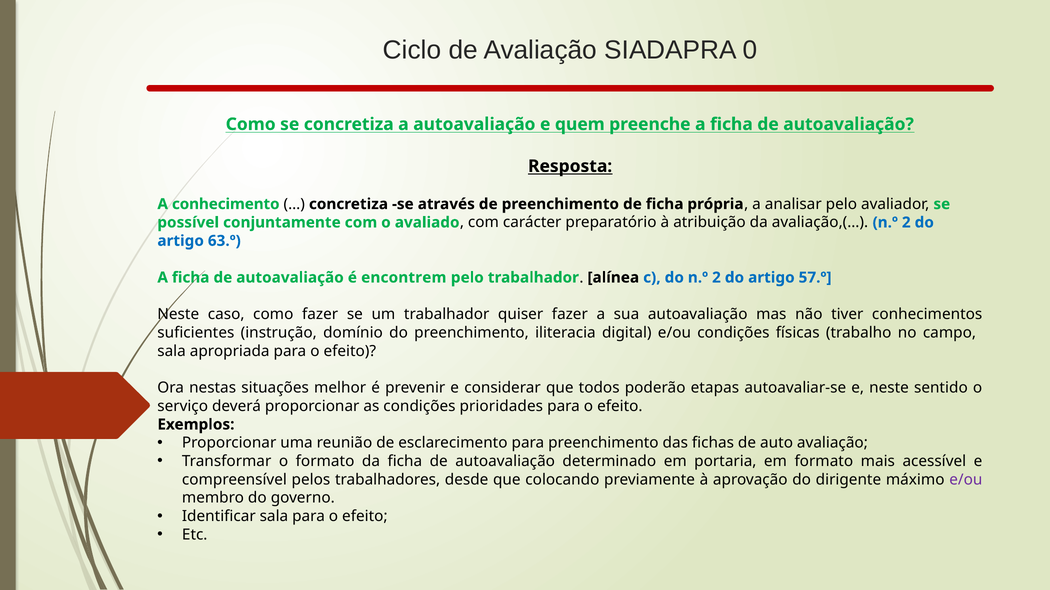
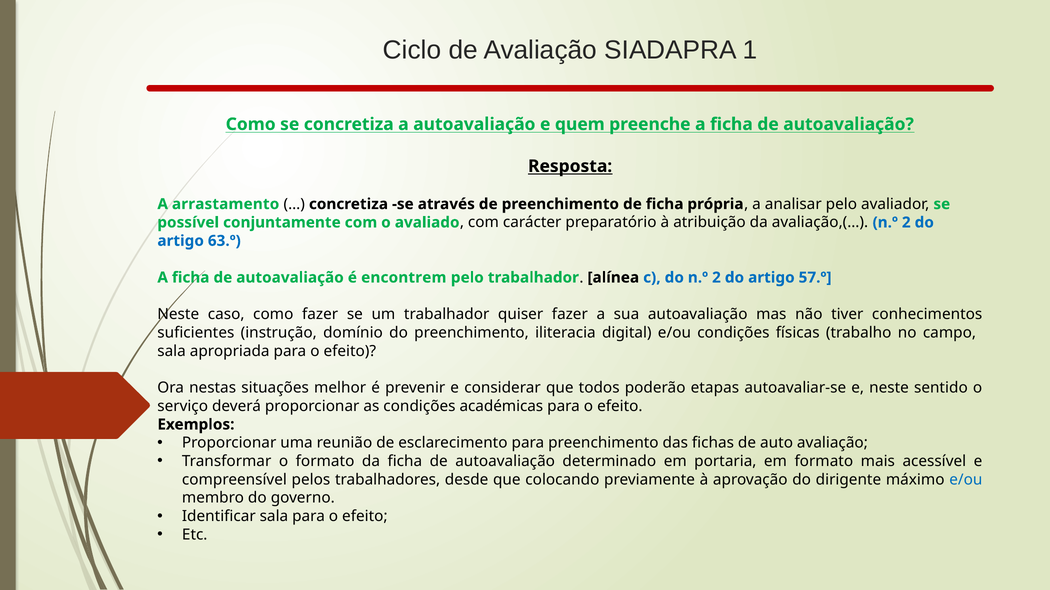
0: 0 -> 1 (750, 50)
conhecimento: conhecimento -> arrastamento (226, 204)
prioridades: prioridades -> académicas (501, 407)
e/ou colour: purple -> blue (966, 480)
